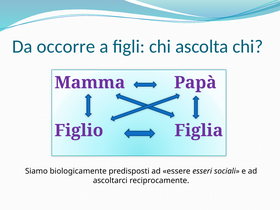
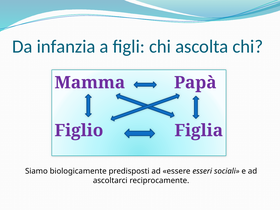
occorre: occorre -> infanzia (66, 47)
